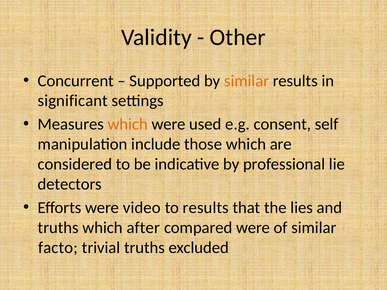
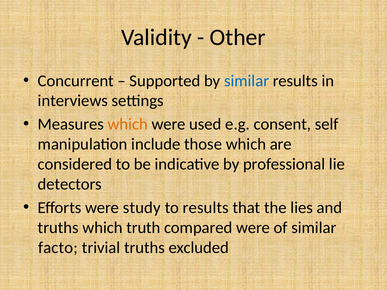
similar colour: orange -> blue (247, 81)
significant: significant -> interviews (73, 101)
video: video -> study (142, 208)
after: after -> truth (143, 228)
